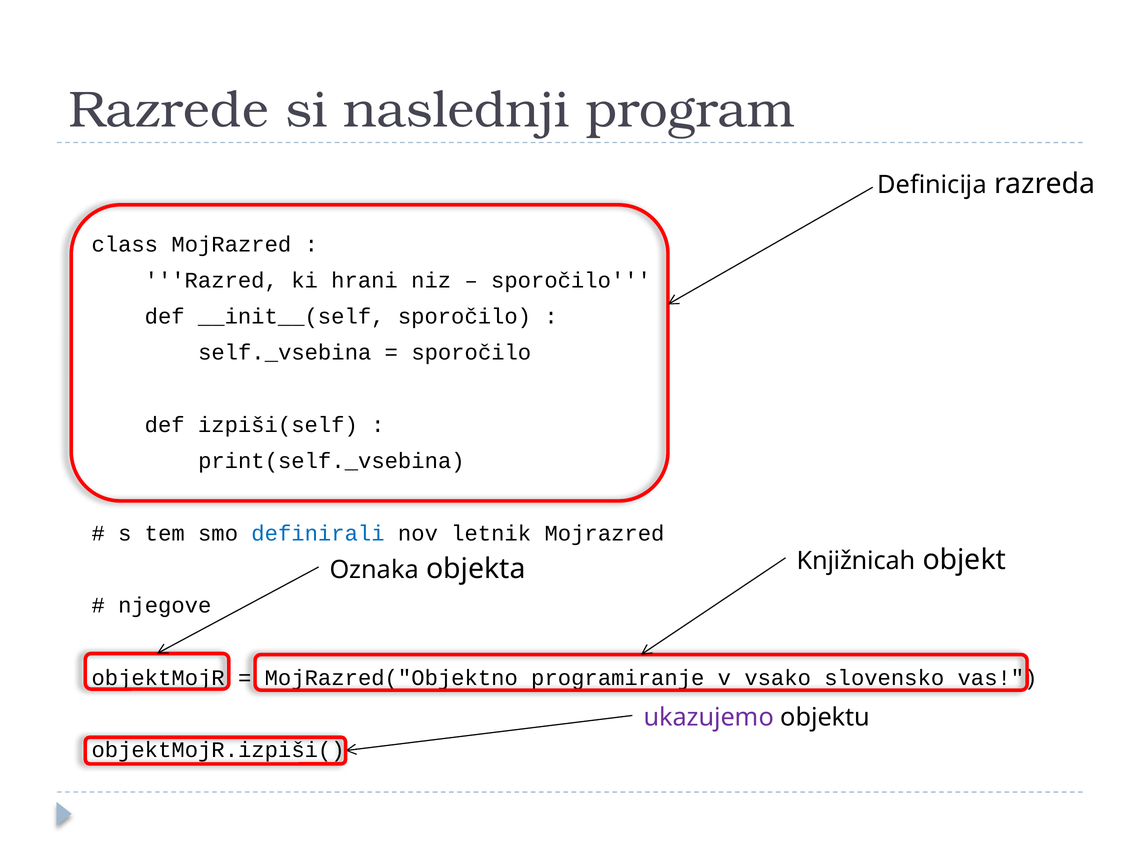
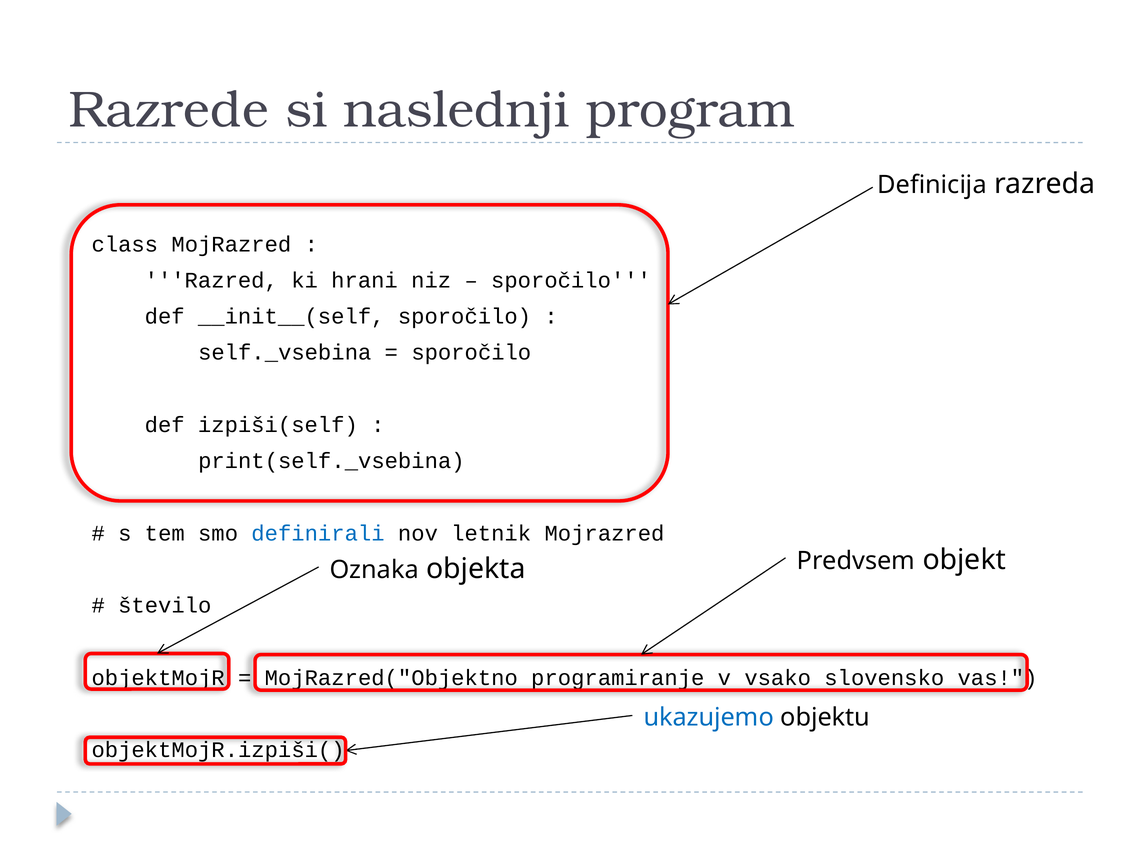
Knjižnicah: Knjižnicah -> Predvsem (856, 561)
njegove: njegove -> število (165, 606)
ukazujemo colour: purple -> blue (709, 717)
